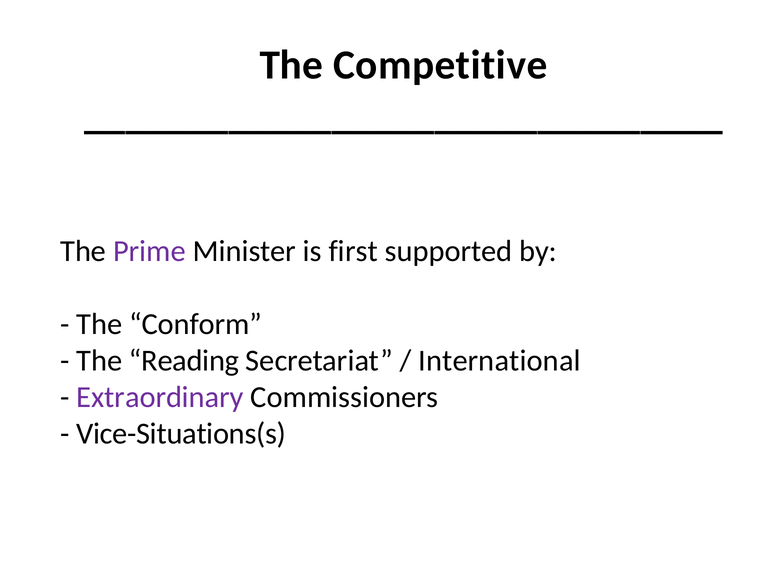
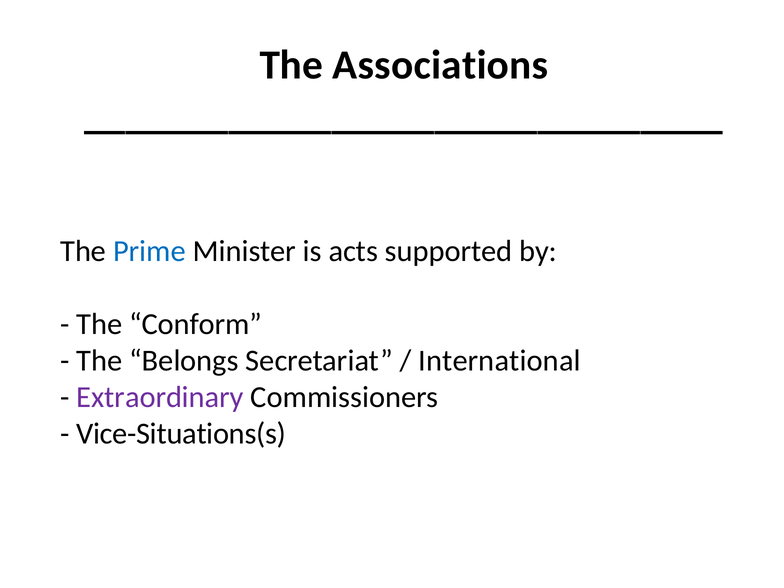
Competitive: Competitive -> Associations (440, 65)
Prime colour: purple -> blue (149, 251)
first: first -> acts (353, 251)
Reading: Reading -> Belongs (184, 361)
